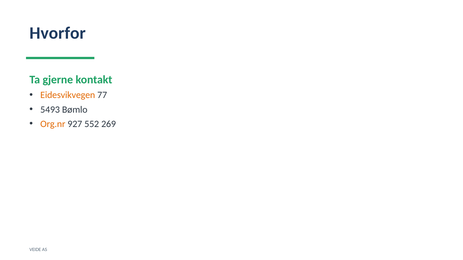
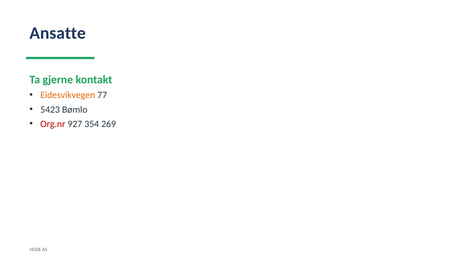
Hvorfor: Hvorfor -> Ansatte (58, 33)
5493: 5493 -> 5423 (50, 110)
Org.nr colour: orange -> red (53, 124)
552: 552 -> 354 (92, 124)
